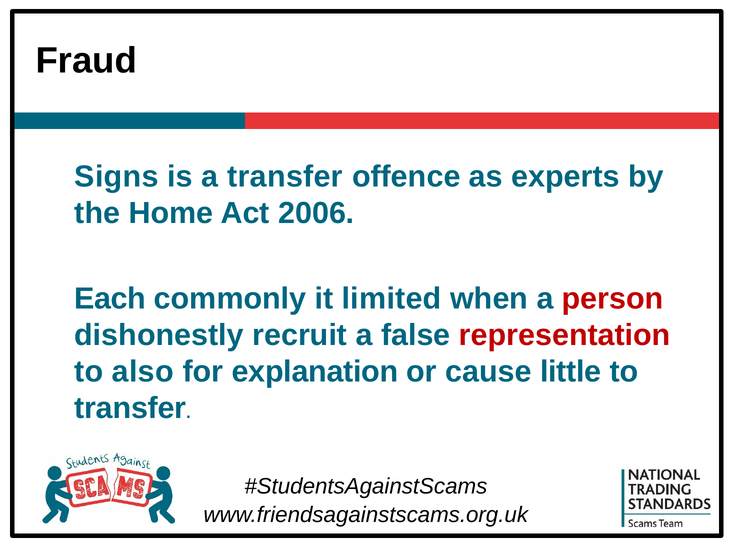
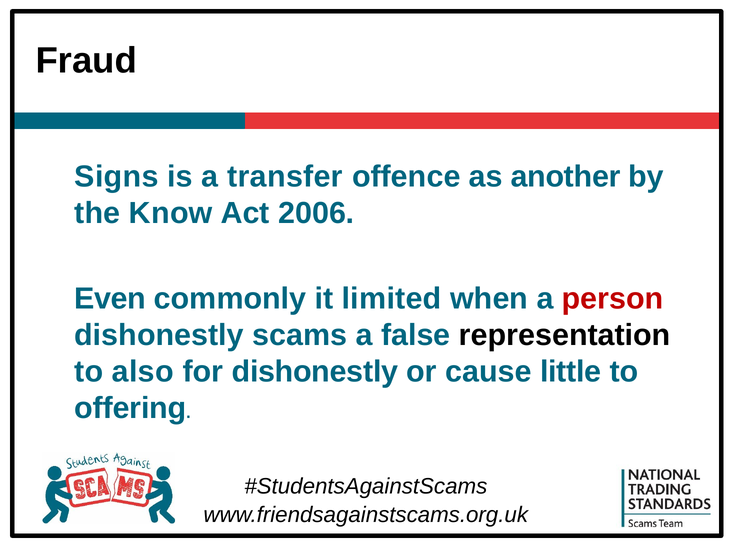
experts: experts -> another (566, 177)
Home: Home -> Know (171, 213)
Each: Each -> Even (110, 299)
recruit: recruit -> scams (300, 335)
representation colour: red -> black (565, 335)
for explanation: explanation -> dishonestly (315, 372)
transfer: transfer -> offering (130, 408)
